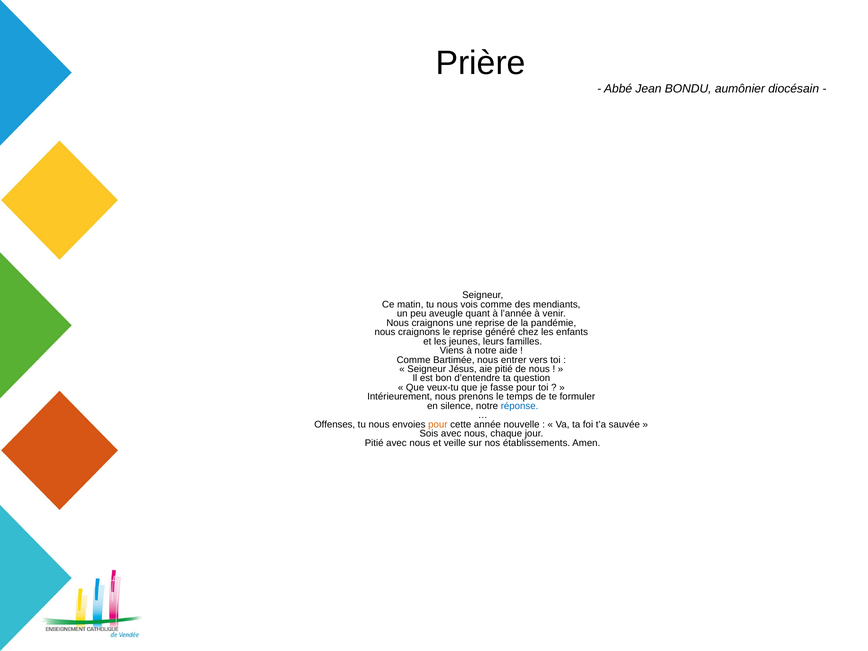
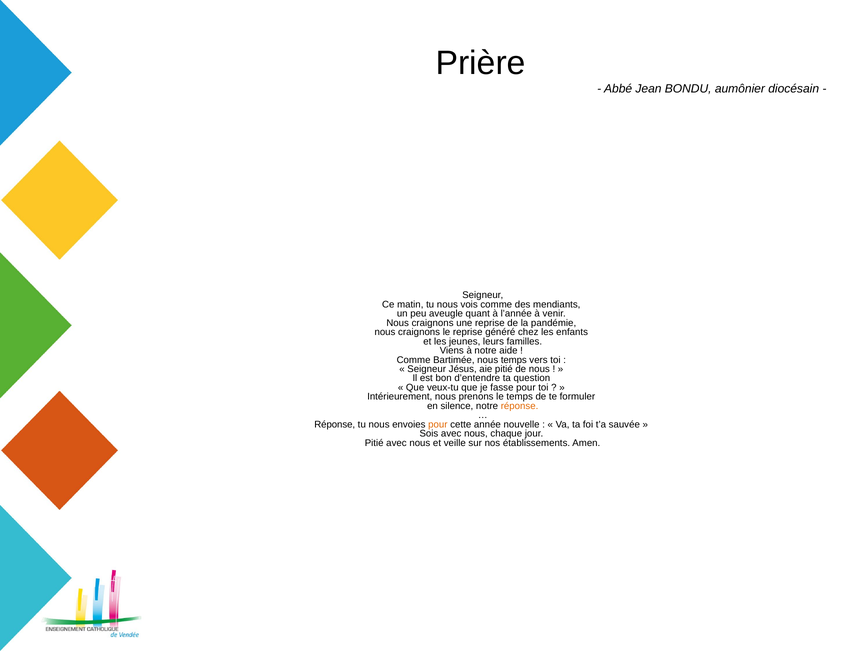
nous entrer: entrer -> temps (514, 360)
réponse colour: blue -> orange (520, 406)
Offenses: Offenses -> Réponse (335, 424)
